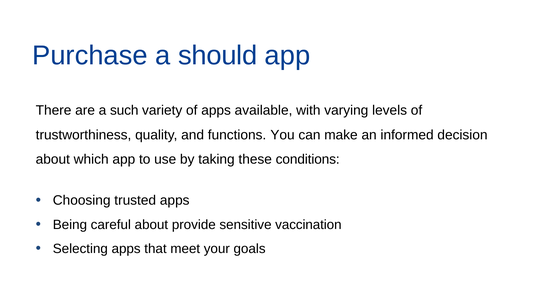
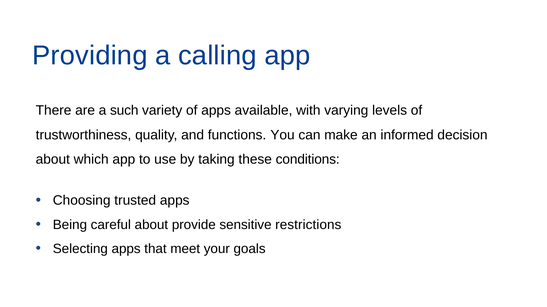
Purchase: Purchase -> Providing (90, 56)
should: should -> calling (217, 56)
vaccination: vaccination -> restrictions (308, 225)
